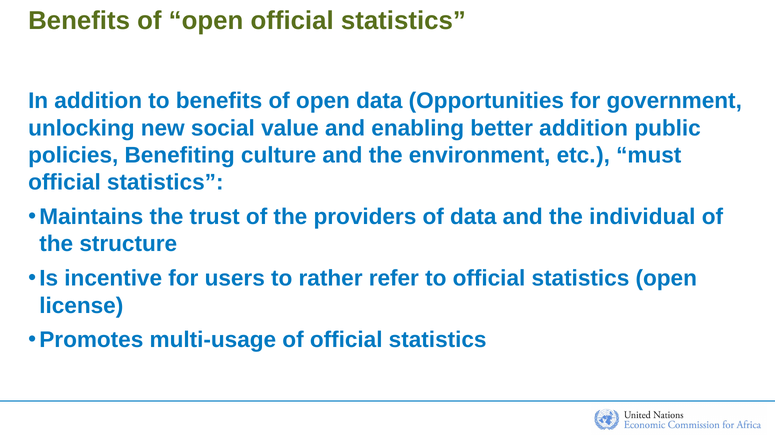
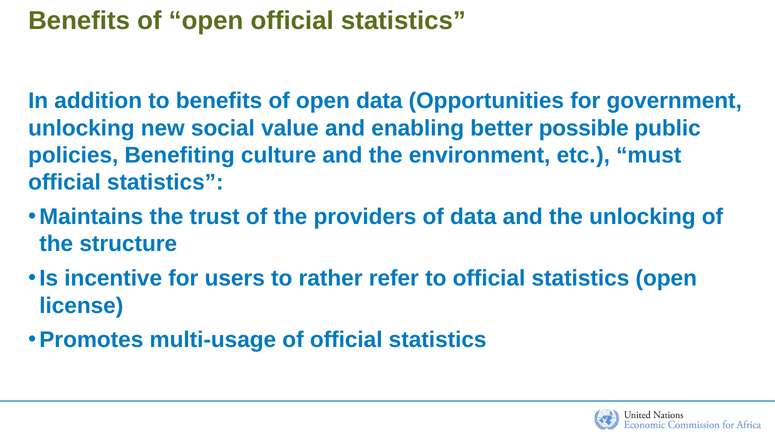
better addition: addition -> possible (584, 128)
the individual: individual -> unlocking (642, 217)
